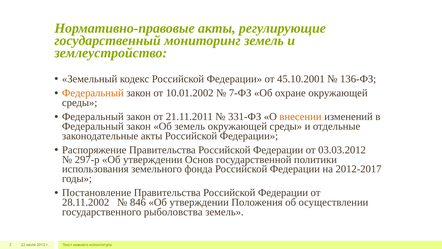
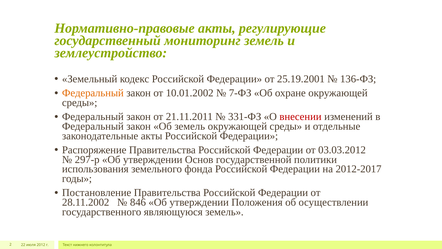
45.10.2001: 45.10.2001 -> 25.19.2001 (301, 79)
внесении colour: orange -> red (301, 117)
рыболовства: рыболовства -> являющуюся (173, 212)
